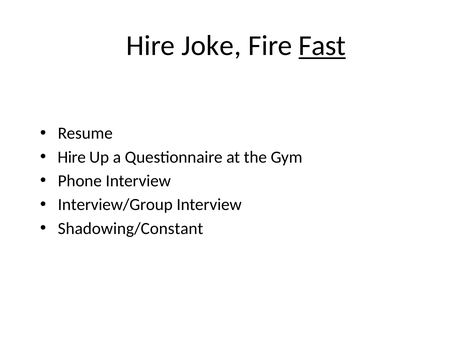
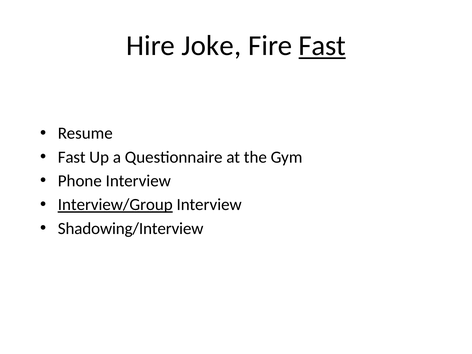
Hire: Hire -> Fast (72, 157)
Interview/Group underline: none -> present (115, 205)
Shadowing/Constant: Shadowing/Constant -> Shadowing/Interview (131, 228)
